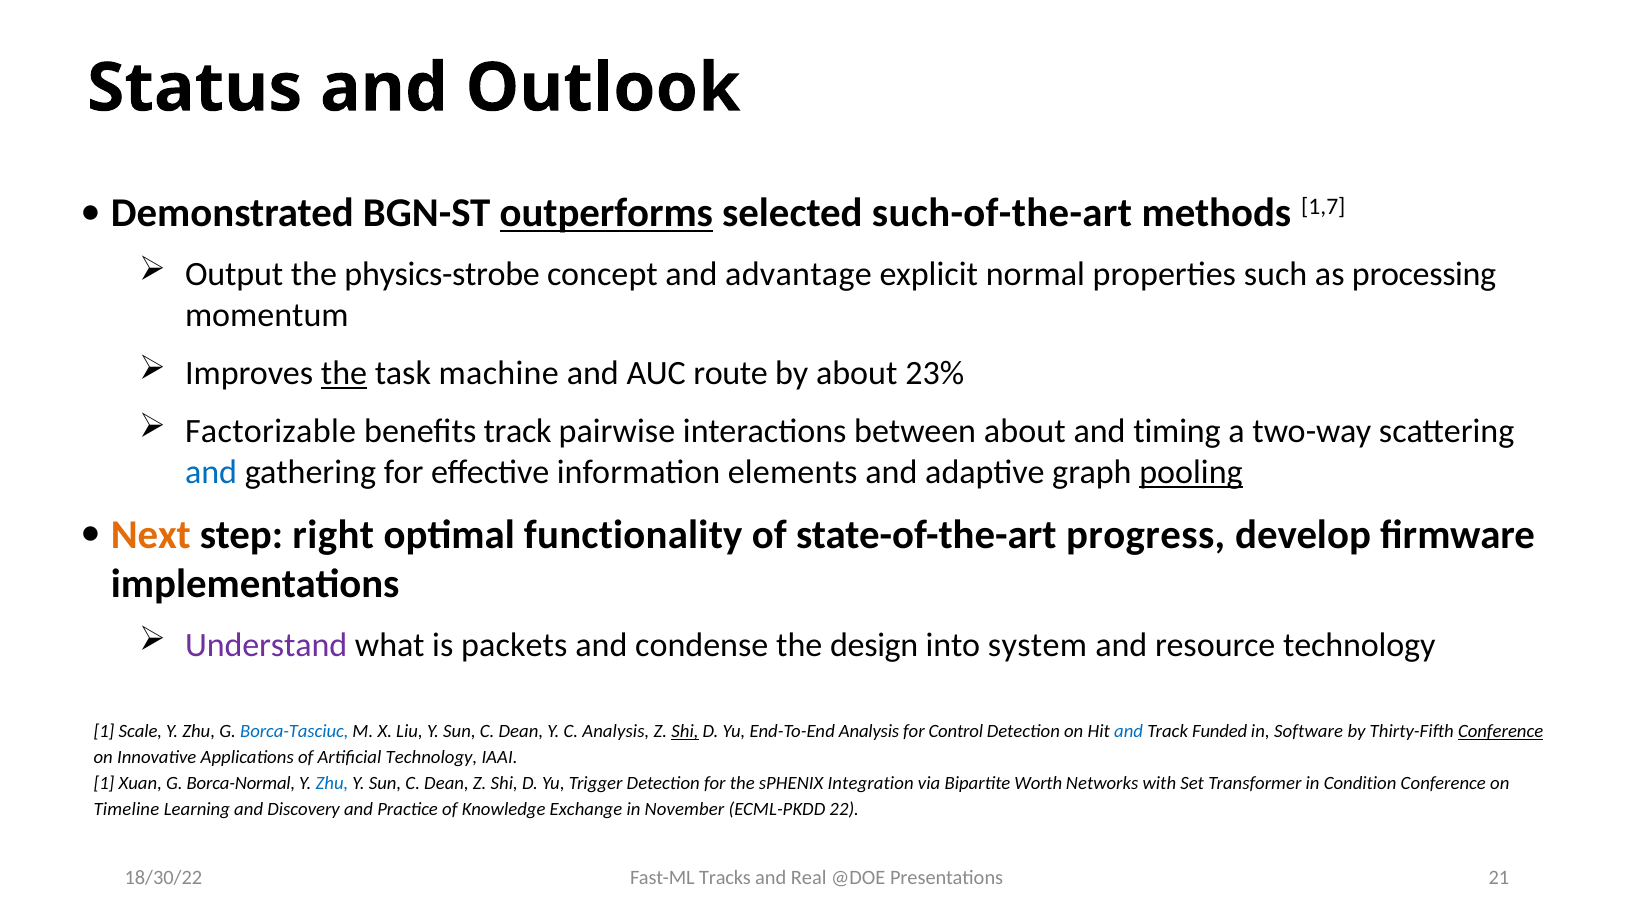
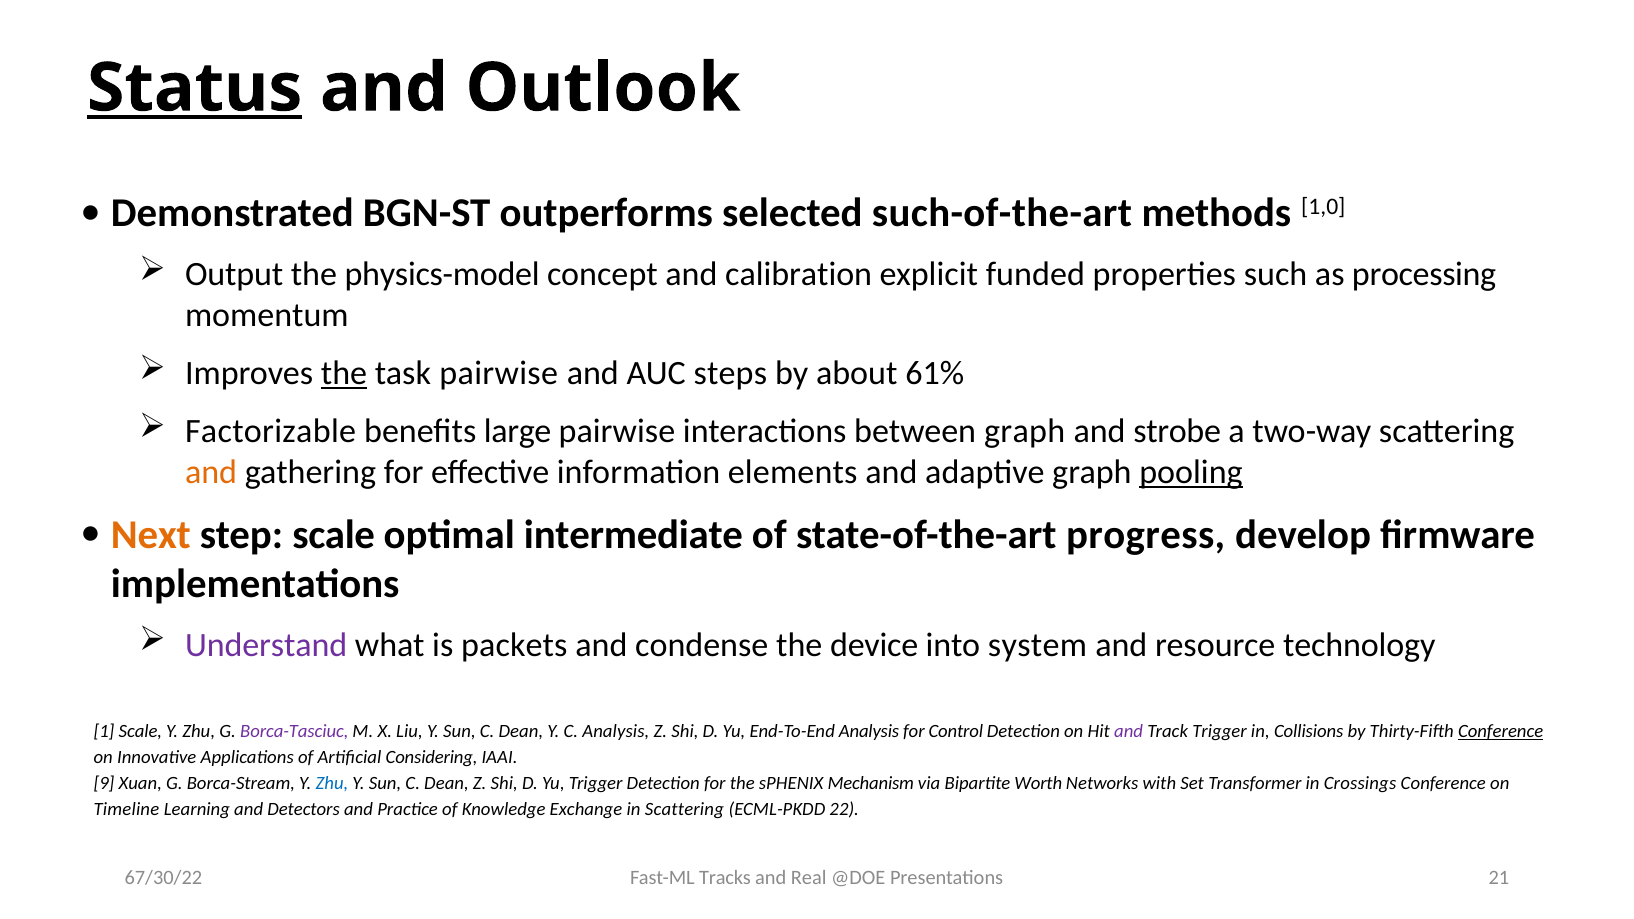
Status underline: none -> present (195, 88)
outperforms underline: present -> none (606, 213)
1,7: 1,7 -> 1,0 (1323, 207)
physics-strobe: physics-strobe -> physics-model (442, 275)
advantage: advantage -> calibration (799, 275)
normal: normal -> funded (1035, 275)
task machine: machine -> pairwise (499, 374)
route: route -> steps (730, 374)
23%: 23% -> 61% (935, 374)
benefits track: track -> large (518, 431)
between about: about -> graph (1025, 431)
timing: timing -> strobe (1177, 431)
and colour: blue -> orange (211, 472)
step right: right -> scale (334, 535)
functionality: functionality -> intermediate (633, 535)
design: design -> device (874, 645)
Borca-Tasciuc colour: blue -> purple (294, 732)
Shi underline: present -> none (685, 732)
and colour: blue -> purple (1129, 732)
Track Funded: Funded -> Trigger (1220, 732)
Software: Software -> Collisions (1309, 732)
Artificial Technology: Technology -> Considering (432, 758)
1: 1 -> 9 (104, 783)
Borca-Normal: Borca-Normal -> Borca-Stream (241, 783)
Integration: Integration -> Mechanism (871, 783)
Condition: Condition -> Crossings (1360, 783)
Discovery: Discovery -> Detectors (304, 809)
in November: November -> Scattering (684, 809)
18/30/22: 18/30/22 -> 67/30/22 (163, 878)
